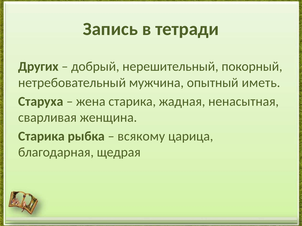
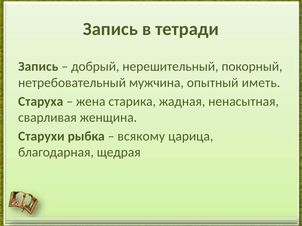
Других: Других -> Запись (38, 67)
Старика: Старика -> Старухи (41, 136)
